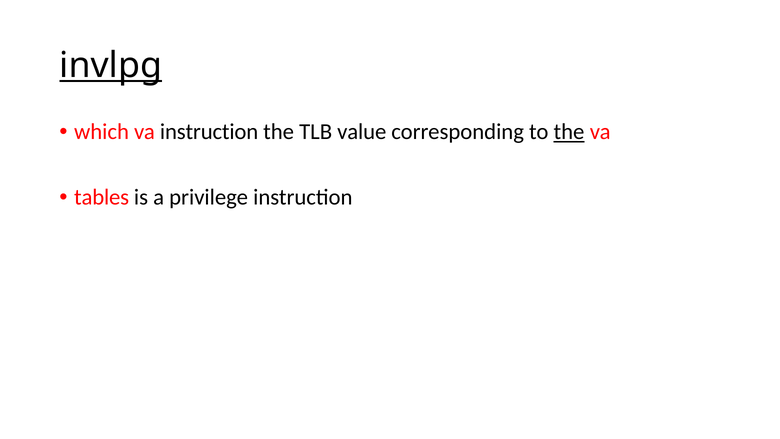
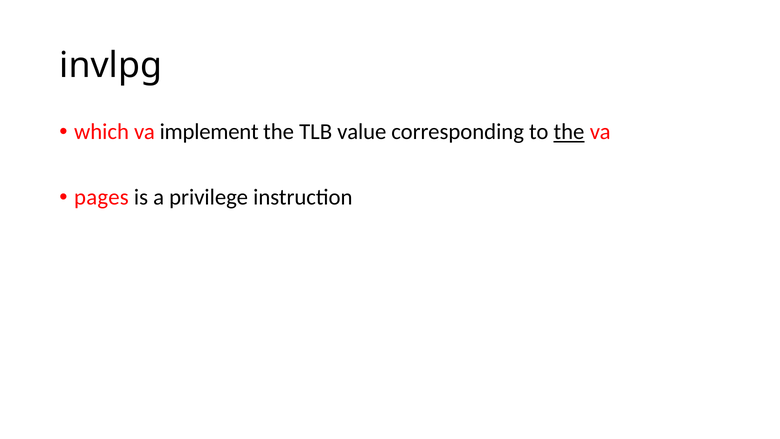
invlpg underline: present -> none (111, 66)
va instruction: instruction -> implement (209, 132)
tables: tables -> pages (101, 197)
